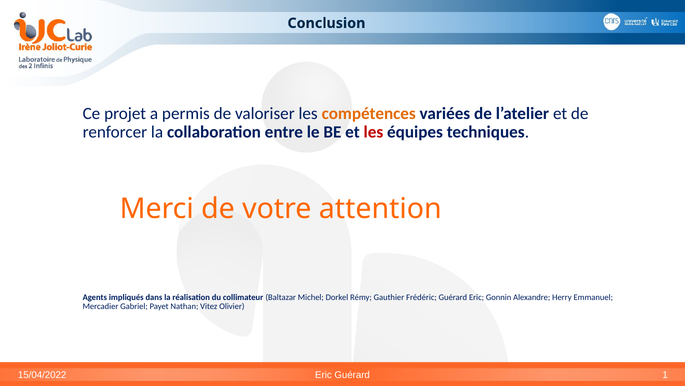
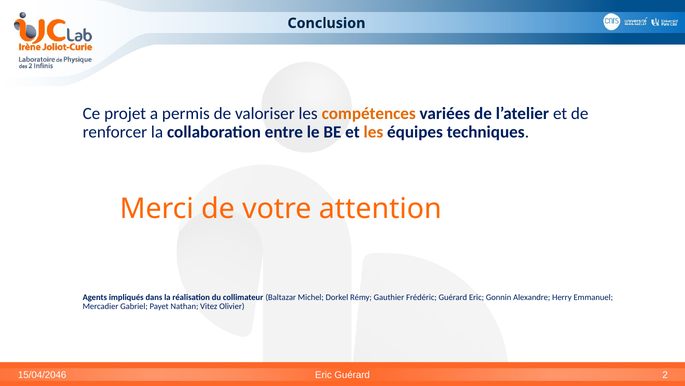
les colour: red -> orange (373, 132)
15/04/2022: 15/04/2022 -> 15/04/2046 (42, 374)
1: 1 -> 2 (665, 374)
